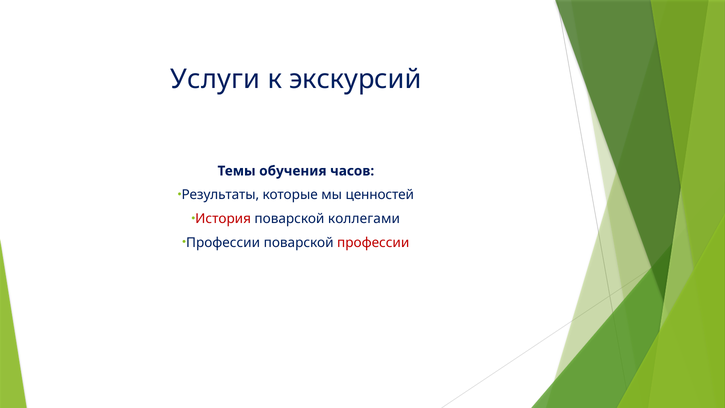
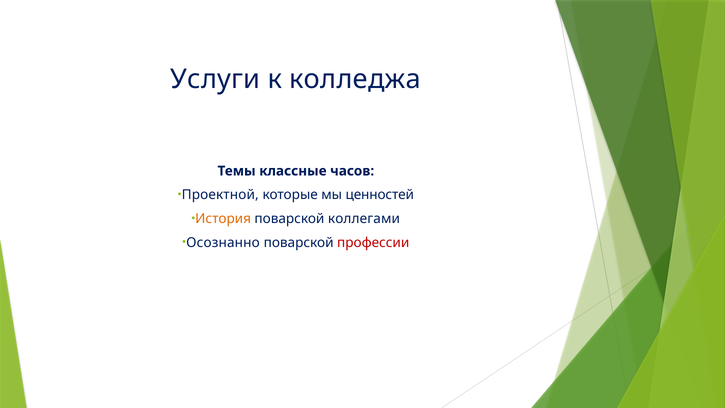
экскурсий: экскурсий -> колледжа (355, 79)
обучения: обучения -> классные (293, 171)
Результаты: Результаты -> Проектной (220, 195)
История colour: red -> orange (223, 219)
Профессии: Профессии -> Осознанно (223, 242)
